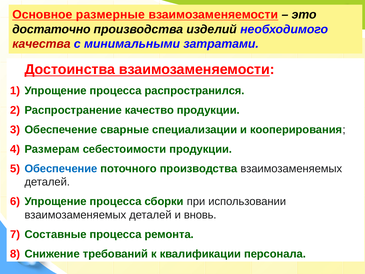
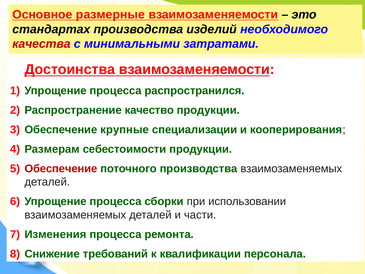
достаточно: достаточно -> стандартах (51, 29)
сварные: сварные -> крупные (125, 130)
Обеспечение colour: blue -> red (61, 168)
вновь: вновь -> части (200, 215)
Составные: Составные -> Изменения (56, 234)
